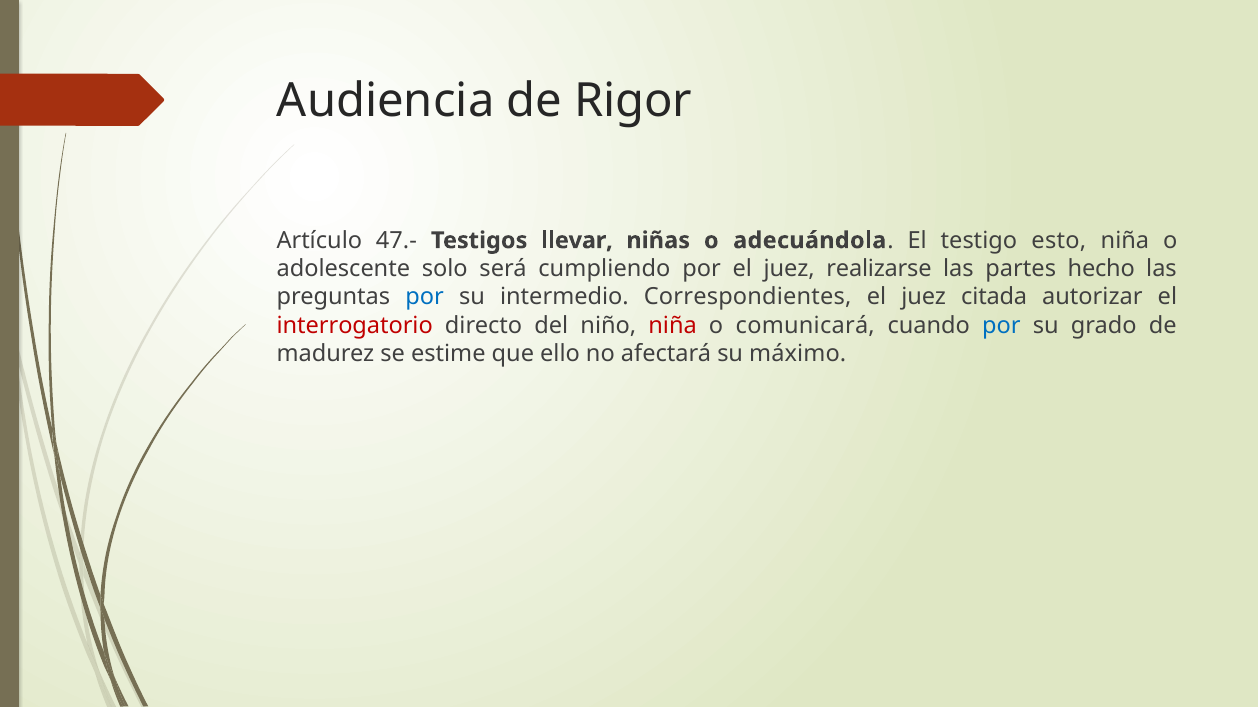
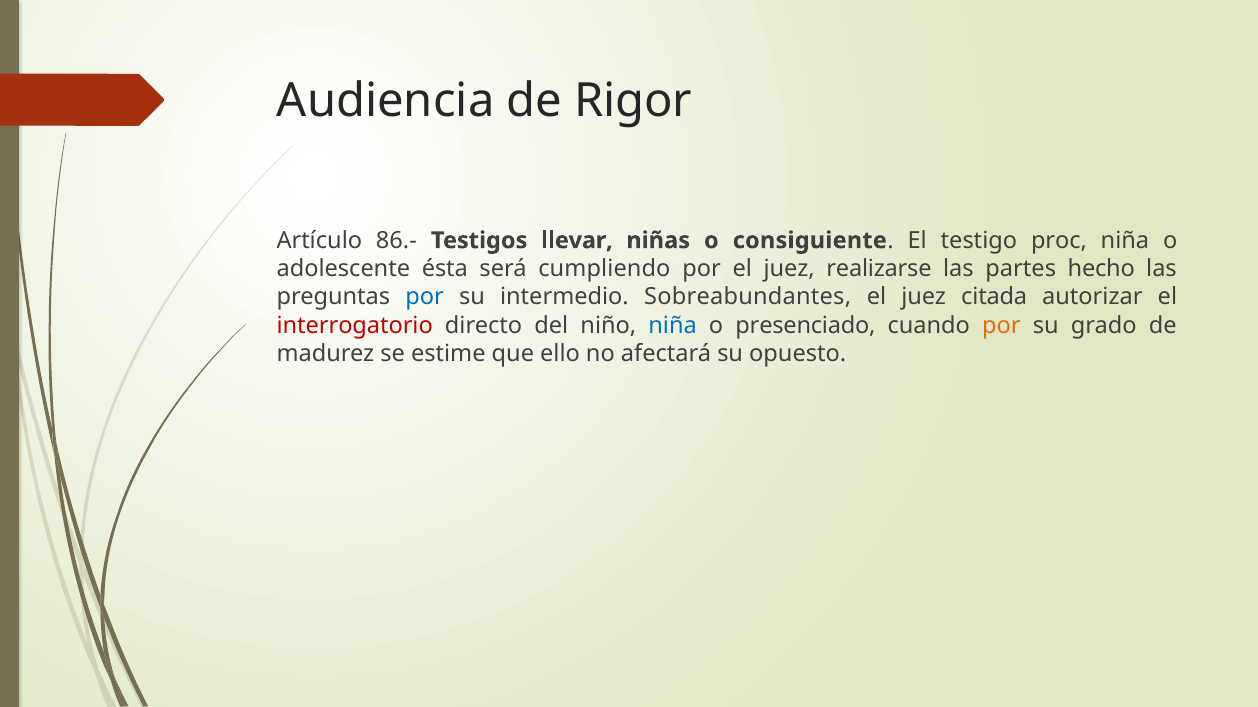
47.-: 47.- -> 86.- (396, 241)
adecuándola: adecuándola -> consiguiente (810, 241)
esto: esto -> proc (1059, 241)
solo: solo -> ésta (445, 269)
Correspondientes: Correspondientes -> Sobreabundantes (748, 297)
niña colour: red -> blue (673, 326)
comunicará: comunicará -> presenciado (805, 326)
por colour: blue -> orange (1001, 326)
máximo: máximo -> opuesto (798, 354)
